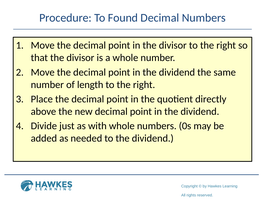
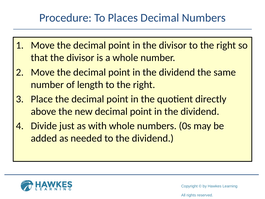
Found: Found -> Places (123, 18)
